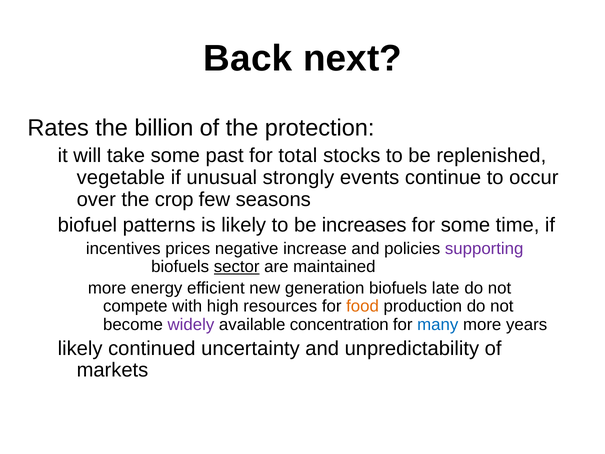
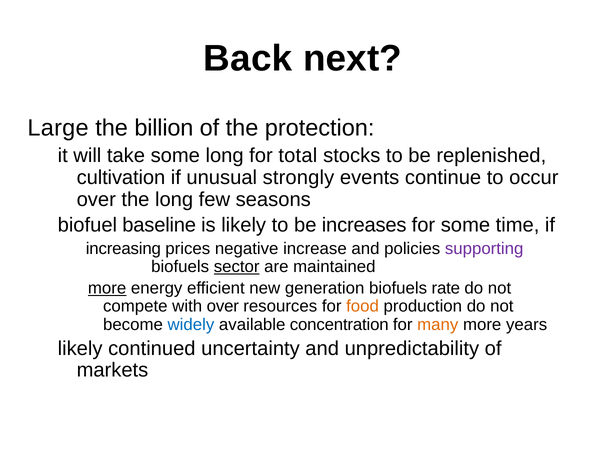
Rates: Rates -> Large (58, 128)
some past: past -> long (225, 156)
vegetable: vegetable -> cultivation (121, 178)
the crop: crop -> long (174, 199)
patterns: patterns -> baseline (159, 225)
incentives: incentives -> increasing (123, 248)
more underline: none -> present (107, 288)
late: late -> rate (446, 288)
with high: high -> over (223, 306)
widely colour: purple -> blue (191, 324)
many colour: blue -> orange (438, 324)
